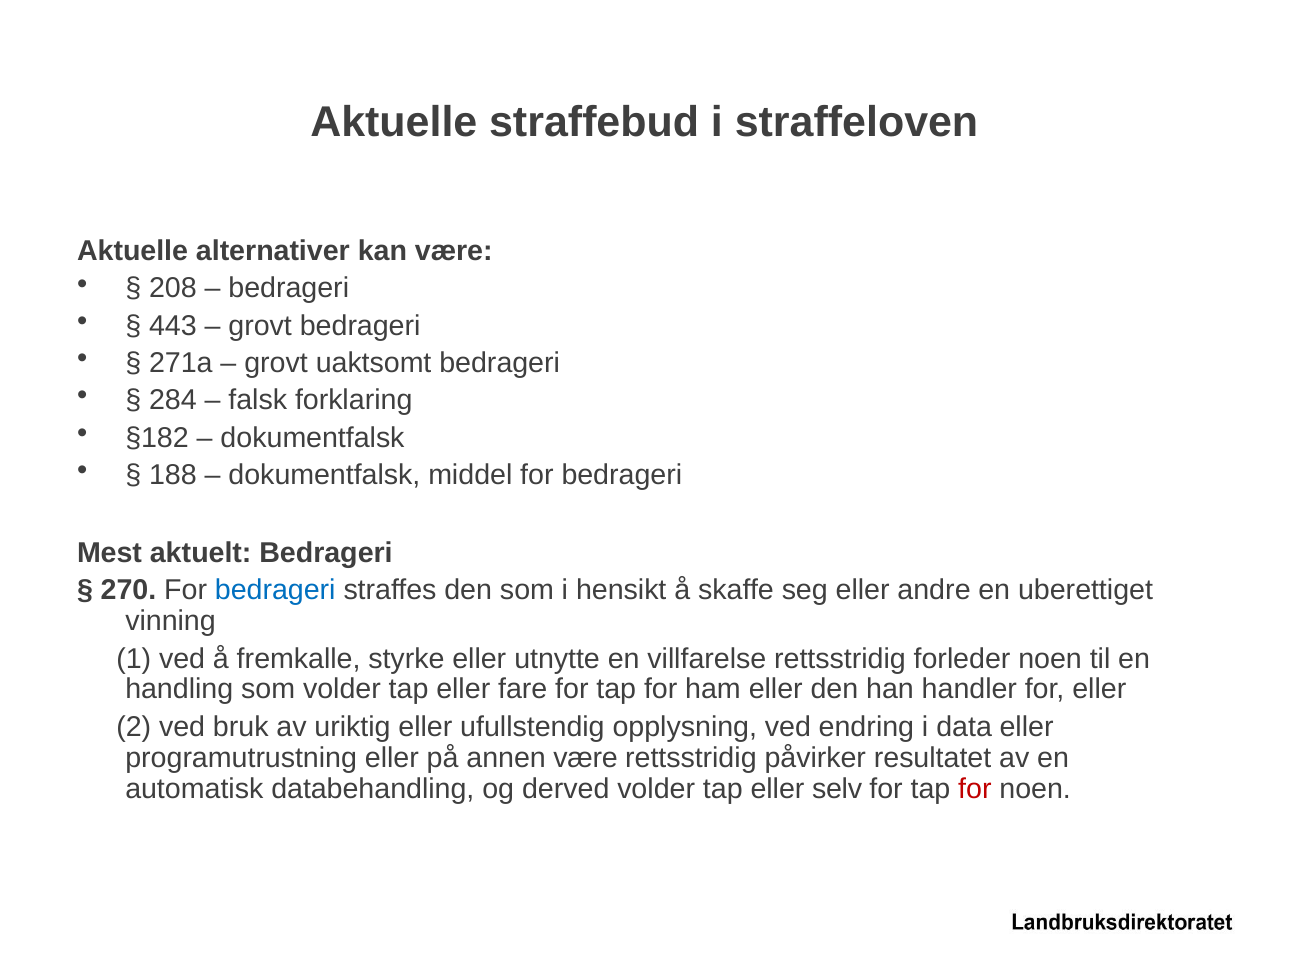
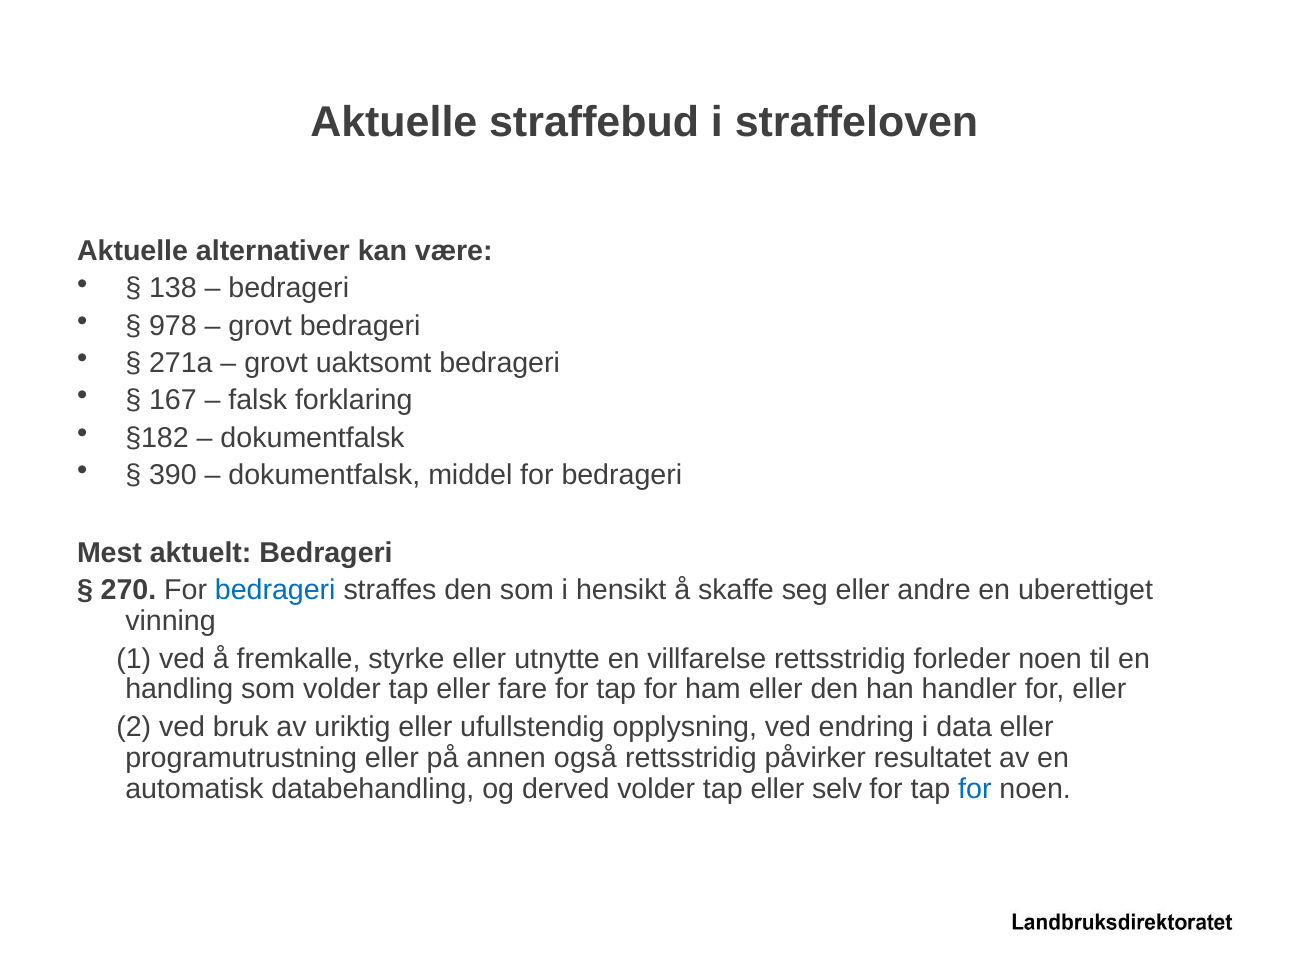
208: 208 -> 138 (173, 288)
443: 443 -> 978 (173, 326)
284: 284 -> 167 (173, 400)
188: 188 -> 390 (173, 475)
annen være: være -> også (585, 758)
for colour: red -> blue (975, 788)
